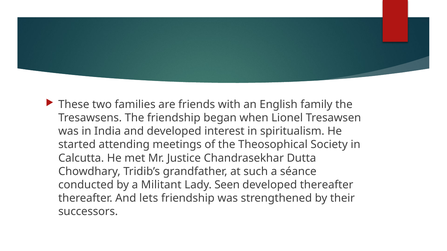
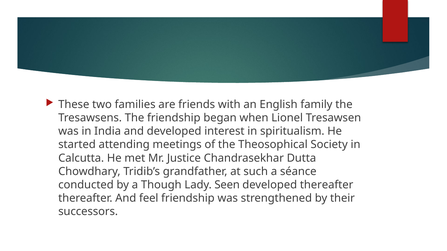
Militant: Militant -> Though (161, 185)
lets: lets -> feel (149, 198)
